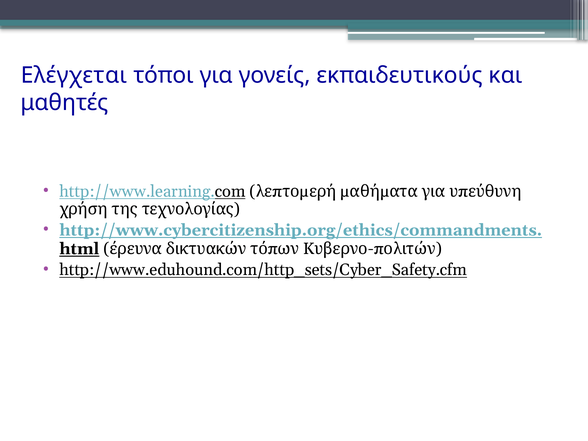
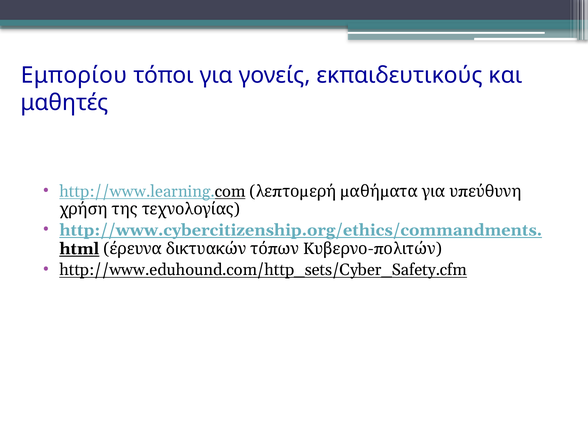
Ελέγχεται: Ελέγχεται -> Εμπορίου (74, 75)
